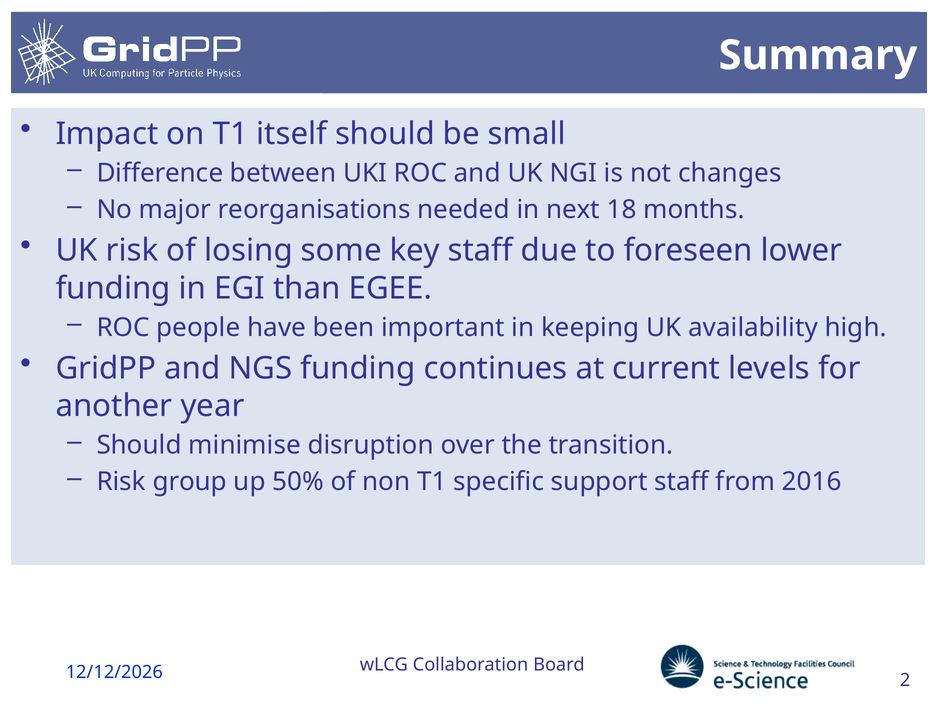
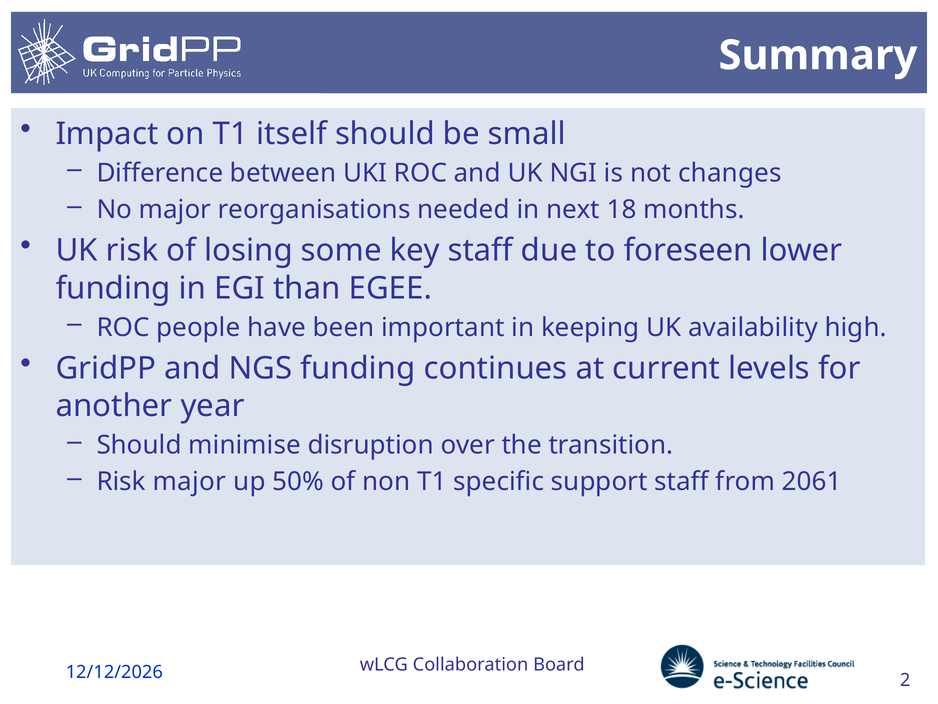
Risk group: group -> major (189, 481)
2016: 2016 -> 2061 (812, 481)
